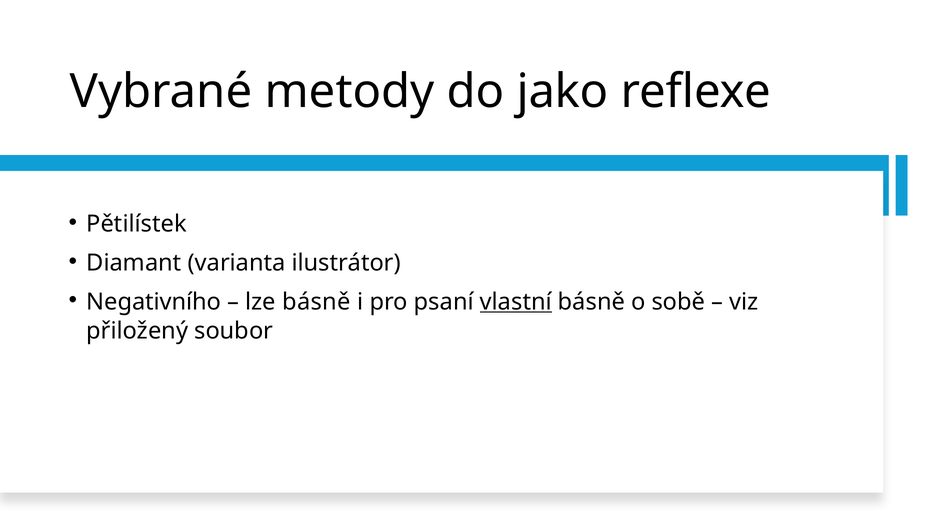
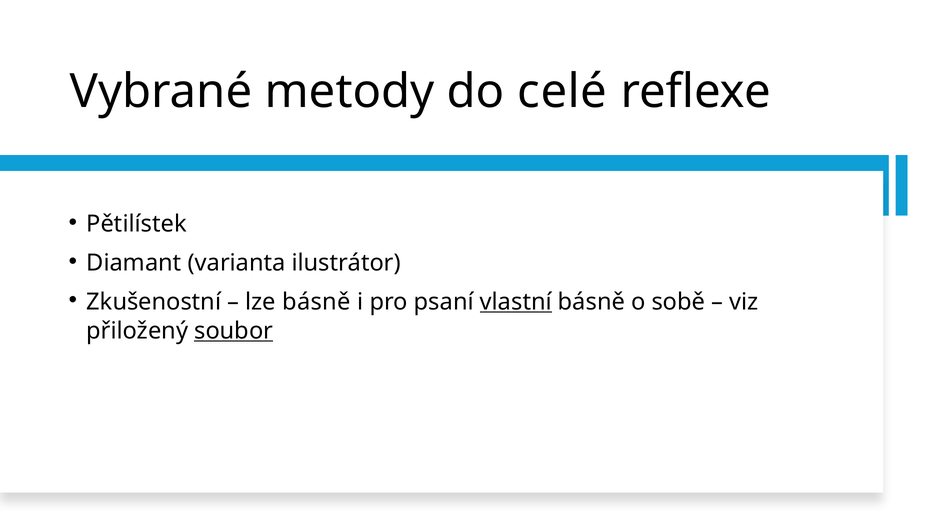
jako: jako -> celé (562, 92)
Negativního: Negativního -> Zkušenostní (154, 302)
soubor underline: none -> present (234, 331)
